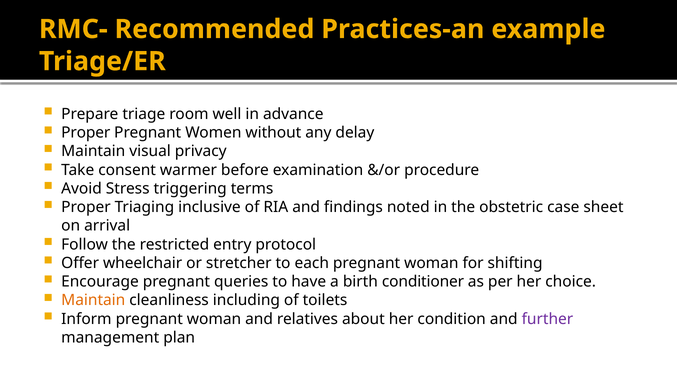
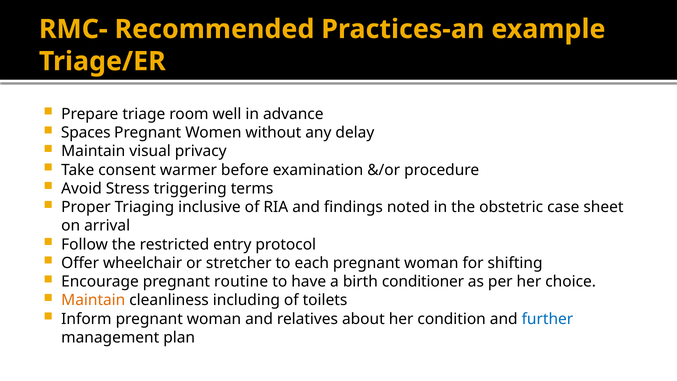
Proper: Proper -> Spaces (86, 133)
queries: queries -> routine (241, 282)
further colour: purple -> blue (547, 319)
